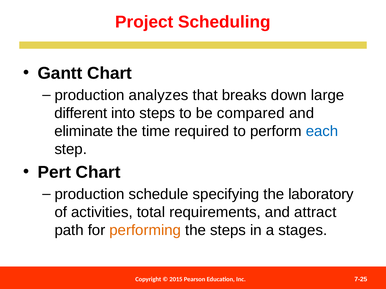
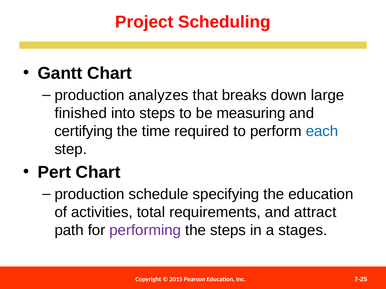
different: different -> finished (81, 113)
compared: compared -> measuring (251, 113)
eliminate: eliminate -> certifying (84, 131)
the laboratory: laboratory -> education (321, 195)
performing colour: orange -> purple (145, 231)
